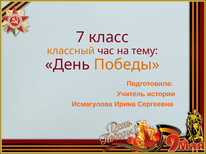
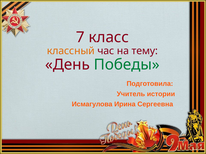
Победы colour: orange -> green (127, 65)
